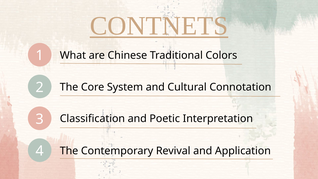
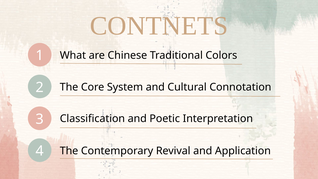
CONTNETS underline: present -> none (159, 26)
